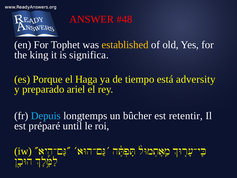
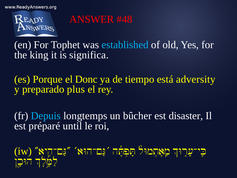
established colour: yellow -> light blue (125, 45)
Haga: Haga -> Donc (86, 79)
ariel: ariel -> plus (76, 89)
retentir: retentir -> disaster (186, 116)
